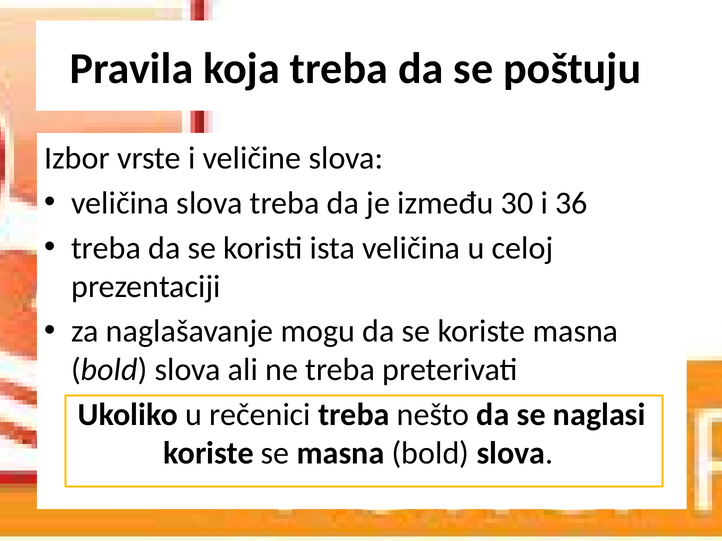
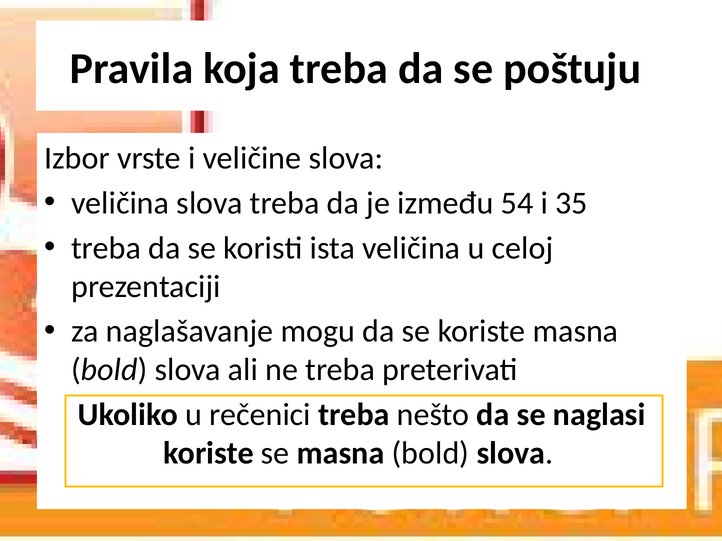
30: 30 -> 54 (517, 203)
36: 36 -> 35 (571, 203)
